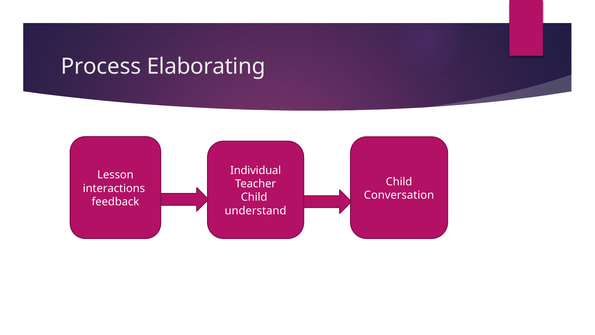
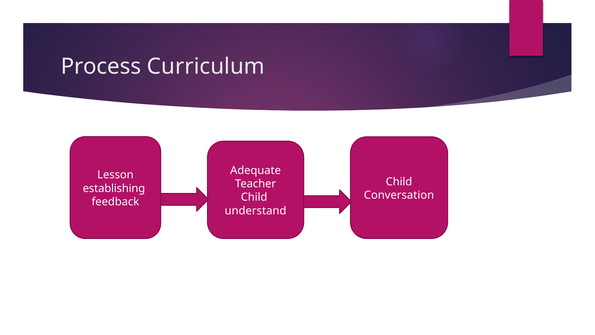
Elaborating: Elaborating -> Curriculum (206, 66)
Individual: Individual -> Adequate (256, 170)
interactions: interactions -> establishing (114, 188)
